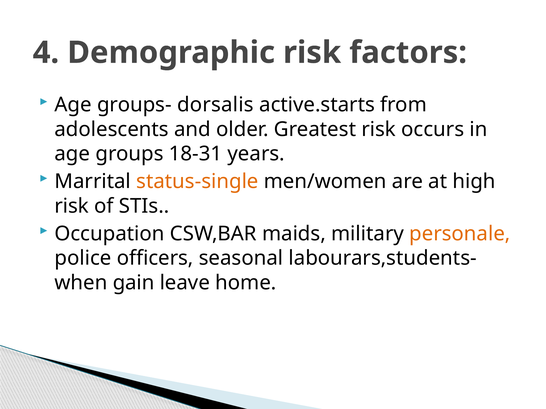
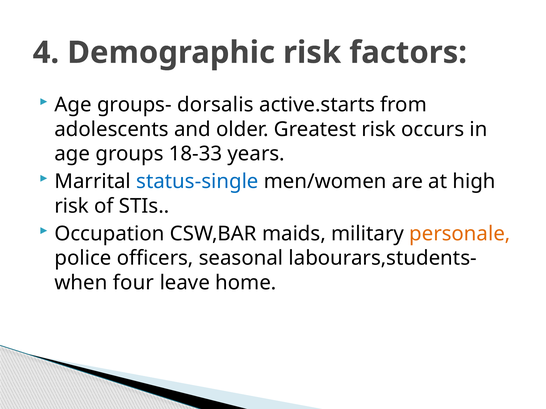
18-31: 18-31 -> 18-33 (196, 154)
status-single colour: orange -> blue (197, 182)
gain: gain -> four (133, 283)
